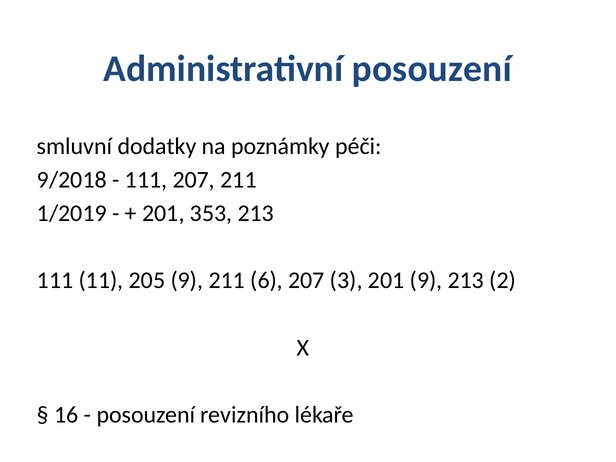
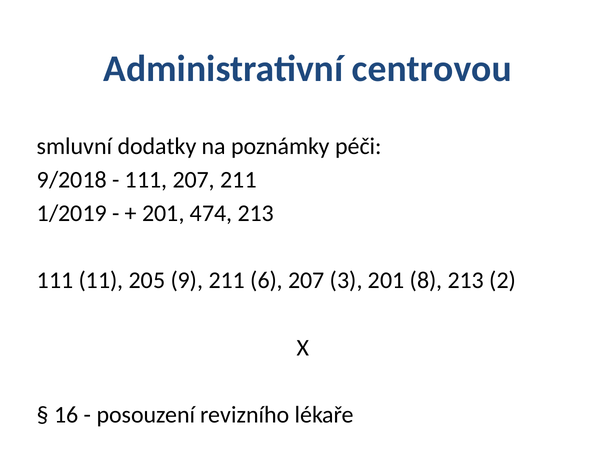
Administrativní posouzení: posouzení -> centrovou (432, 69)
353: 353 -> 474 (211, 213)
201 9: 9 -> 8 (426, 281)
